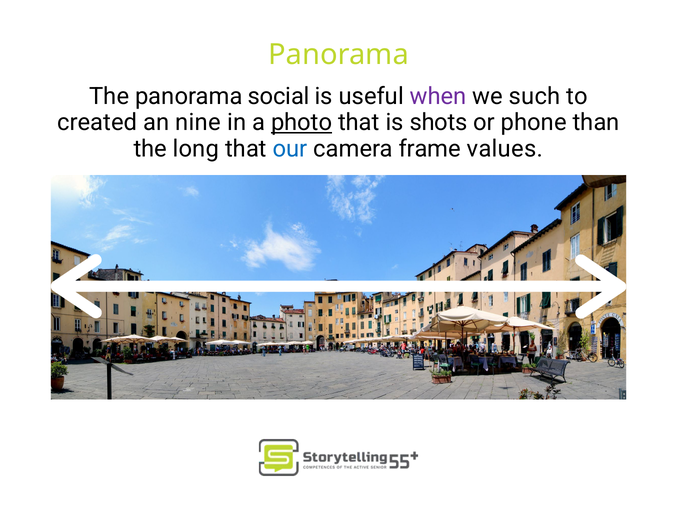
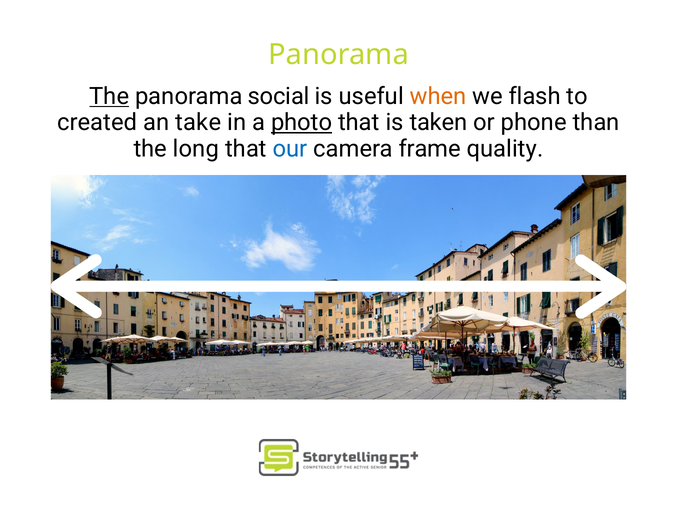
The underline: none -> present (109, 96)
when colour: purple -> orange (438, 96)
such: such -> flash (535, 96)
nine: nine -> take (198, 122)
shots: shots -> taken (439, 122)
values: values -> quality (505, 149)
